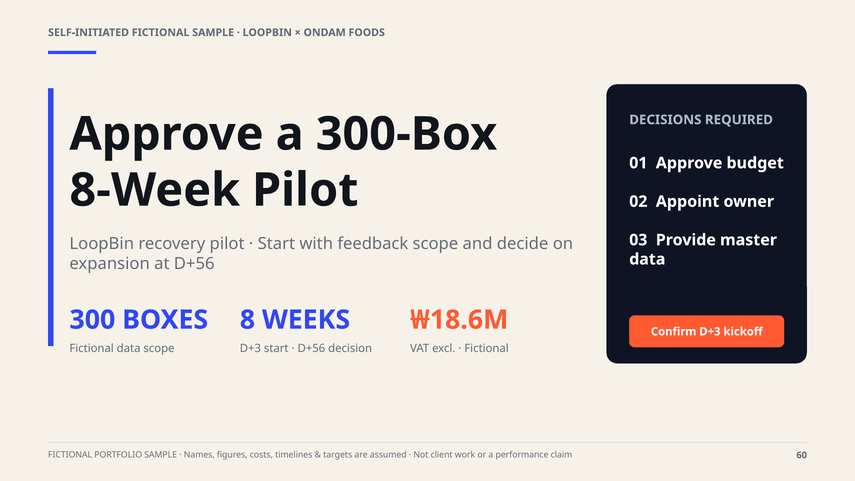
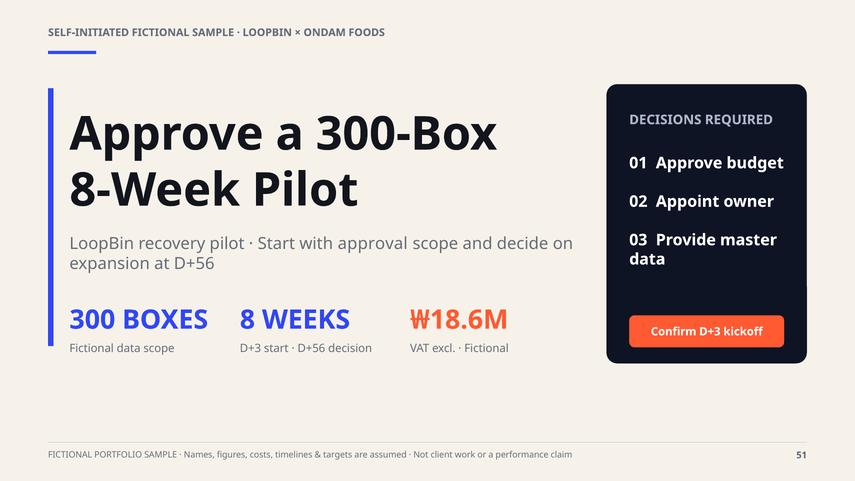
feedback: feedback -> approval (373, 244)
60: 60 -> 51 (802, 455)
